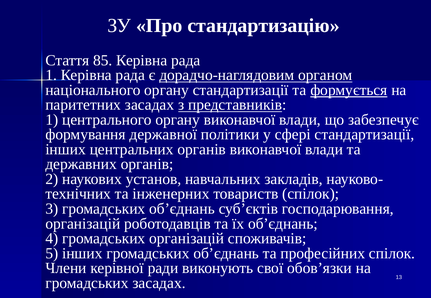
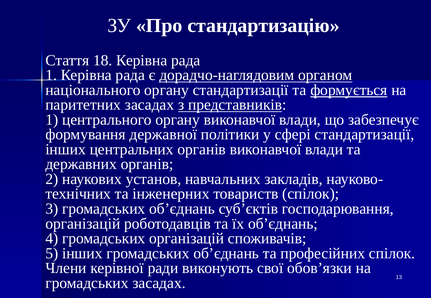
85: 85 -> 18 (103, 60)
